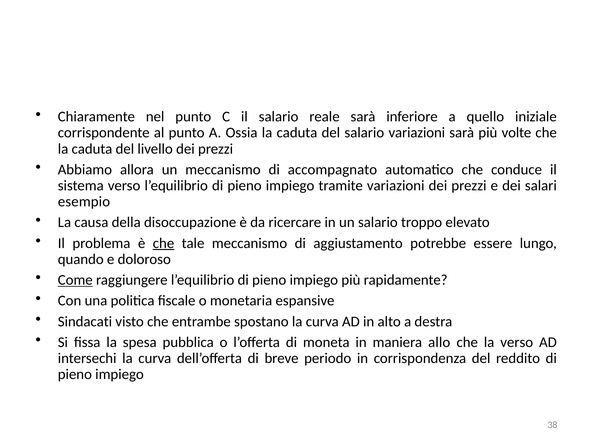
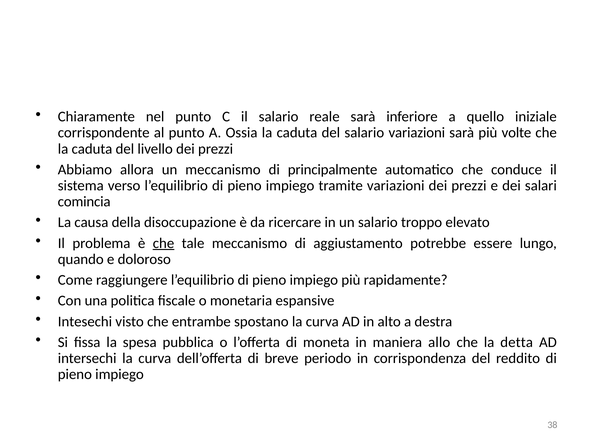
accompagnato: accompagnato -> principalmente (333, 169)
esempio: esempio -> comincia (84, 201)
Come underline: present -> none (75, 280)
Sindacati: Sindacati -> Intesechi (85, 321)
la verso: verso -> detta (517, 342)
